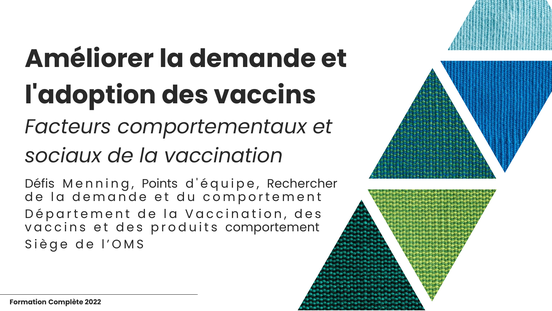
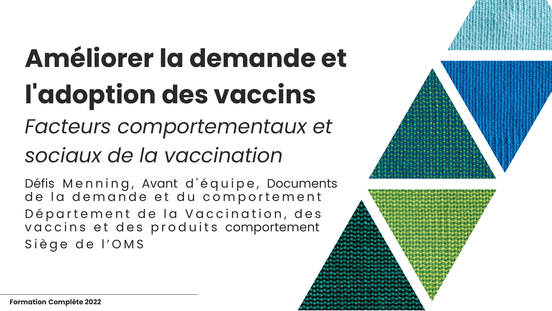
Points: Points -> Avant (160, 183)
Rechercher: Rechercher -> Documents (302, 183)
